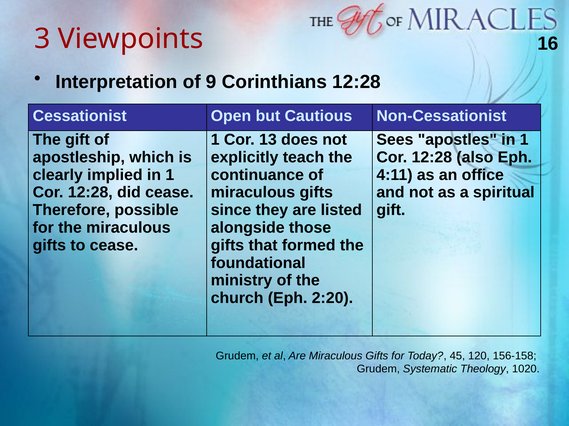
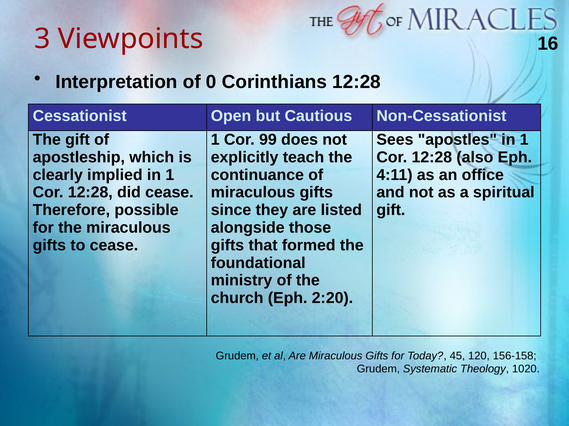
9: 9 -> 0 (211, 82)
13: 13 -> 99 (268, 140)
